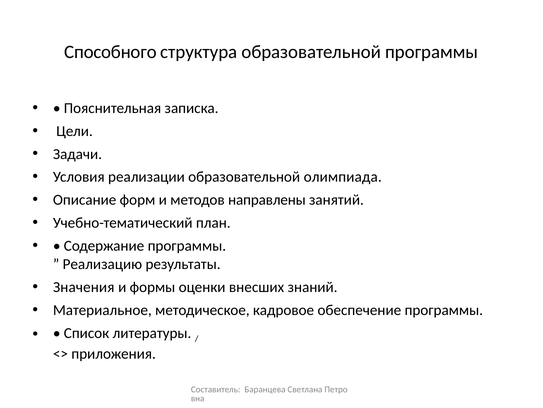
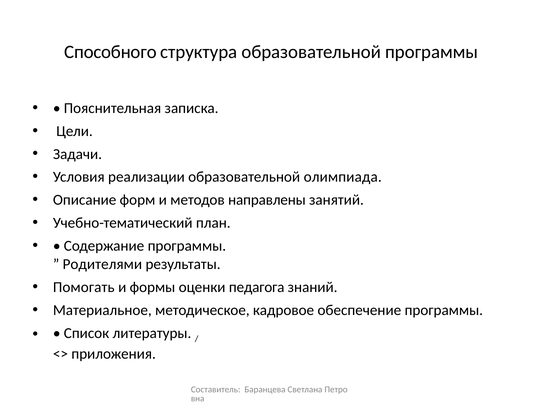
Реализацию: Реализацию -> Родителями (102, 264)
Значения: Значения -> Помогать (84, 287)
внесших: внесших -> педагога (257, 287)
